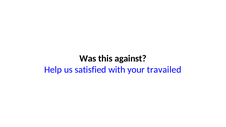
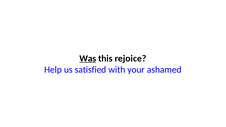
Was underline: none -> present (88, 58)
against: against -> rejoice (130, 58)
travailed: travailed -> ashamed (164, 70)
